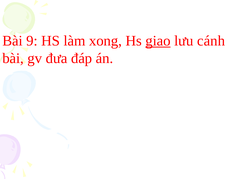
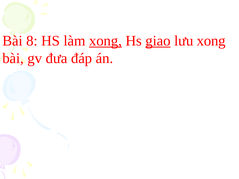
9: 9 -> 8 (32, 41)
xong underline: none -> present (105, 41)
lưu cánh: cánh -> xong (211, 41)
